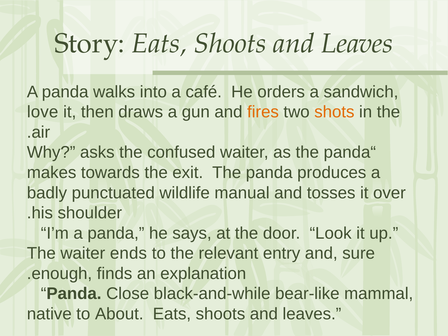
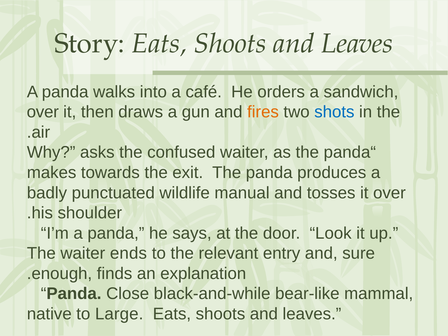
love: love -> over (43, 112)
shots colour: orange -> blue (334, 112)
About: About -> Large (119, 314)
